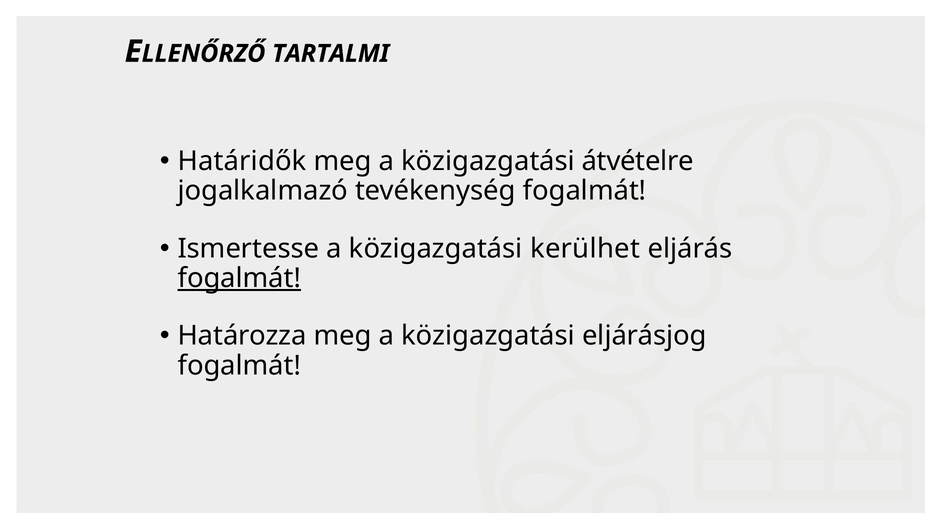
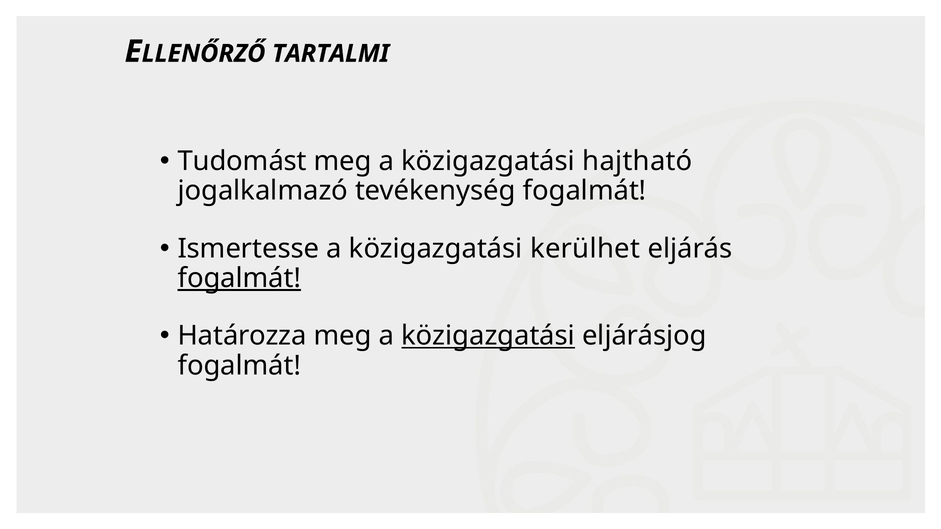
Határidők: Határidők -> Tudomást (242, 161)
átvételre: átvételre -> hajtható (637, 161)
közigazgatási underline: none -> present (488, 336)
